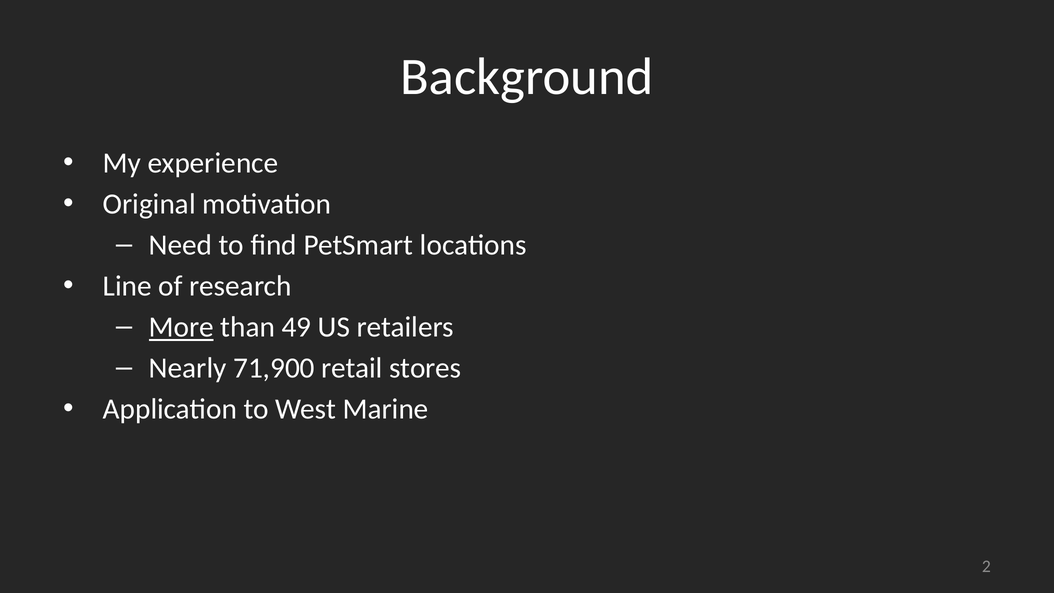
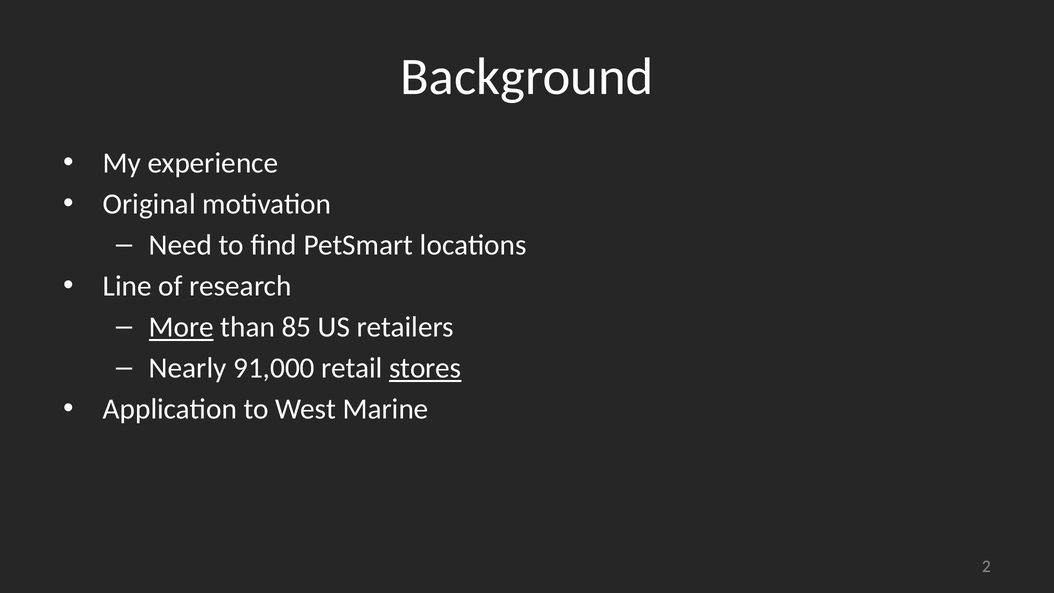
49: 49 -> 85 (296, 327)
71,900: 71,900 -> 91,000 (274, 368)
stores underline: none -> present (425, 368)
